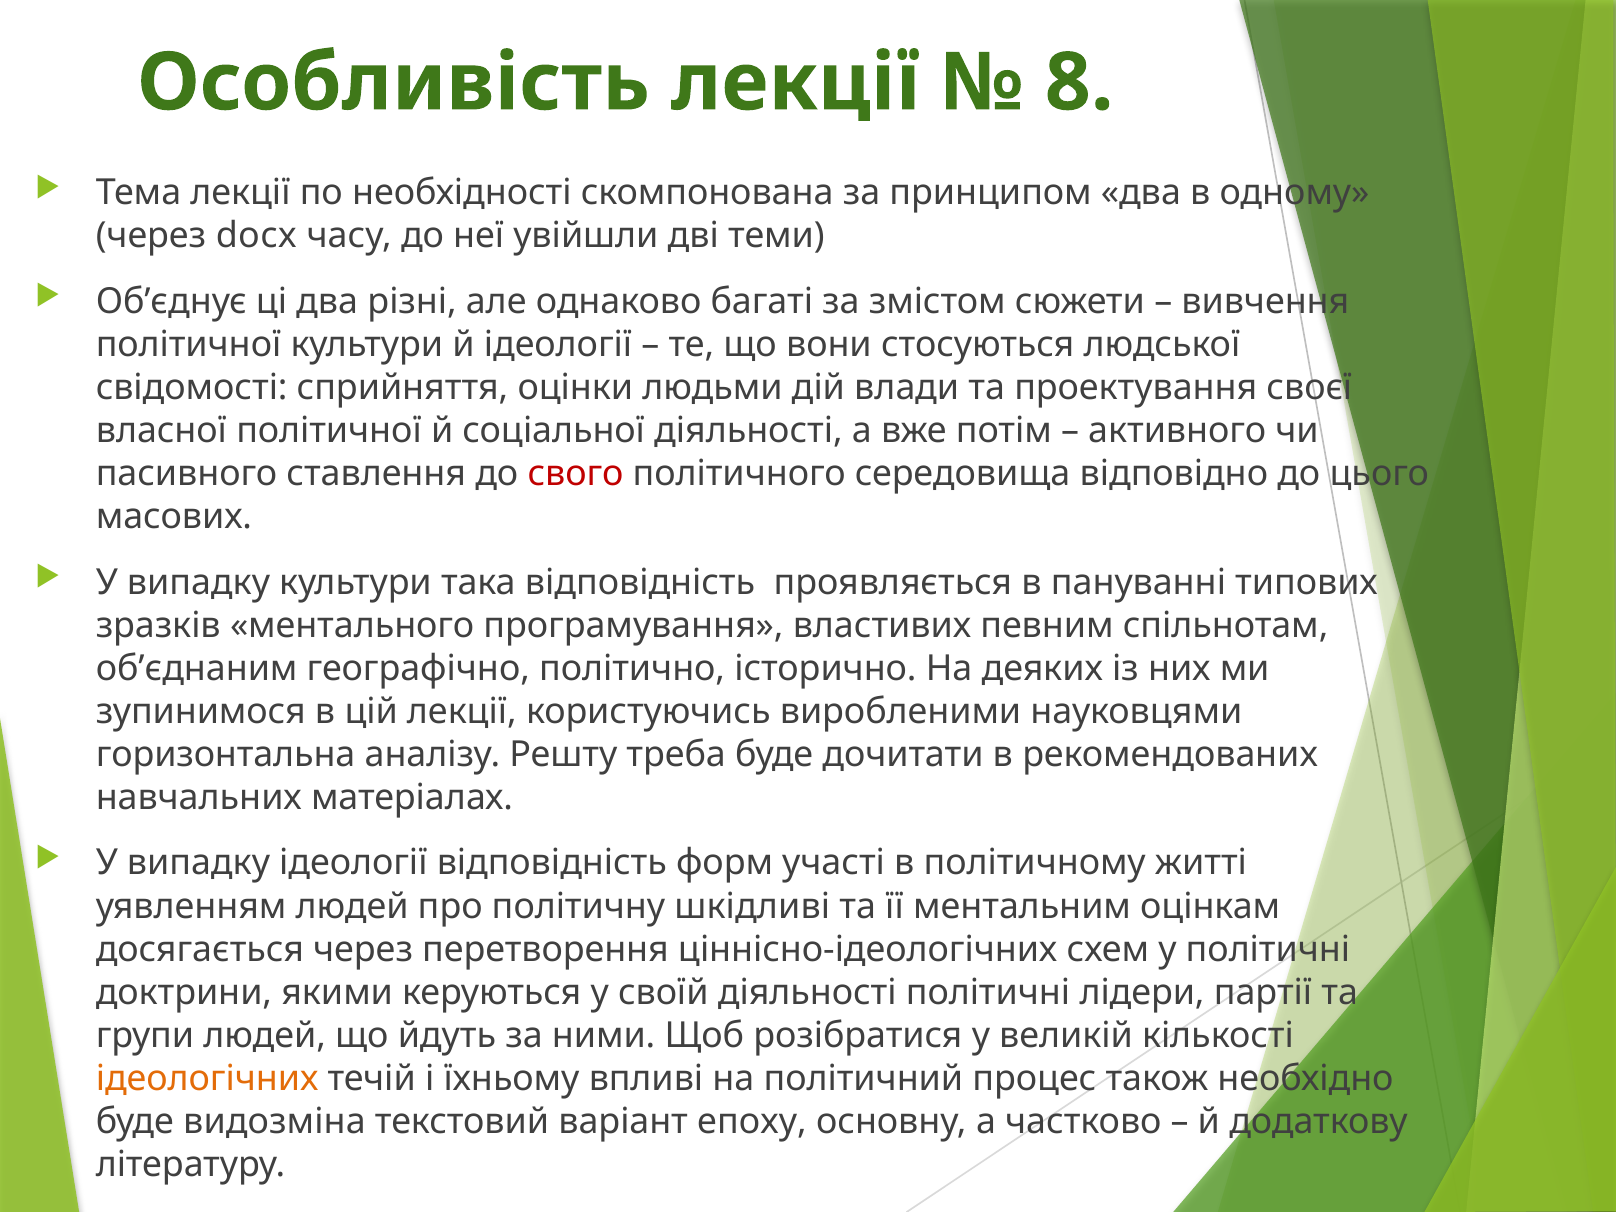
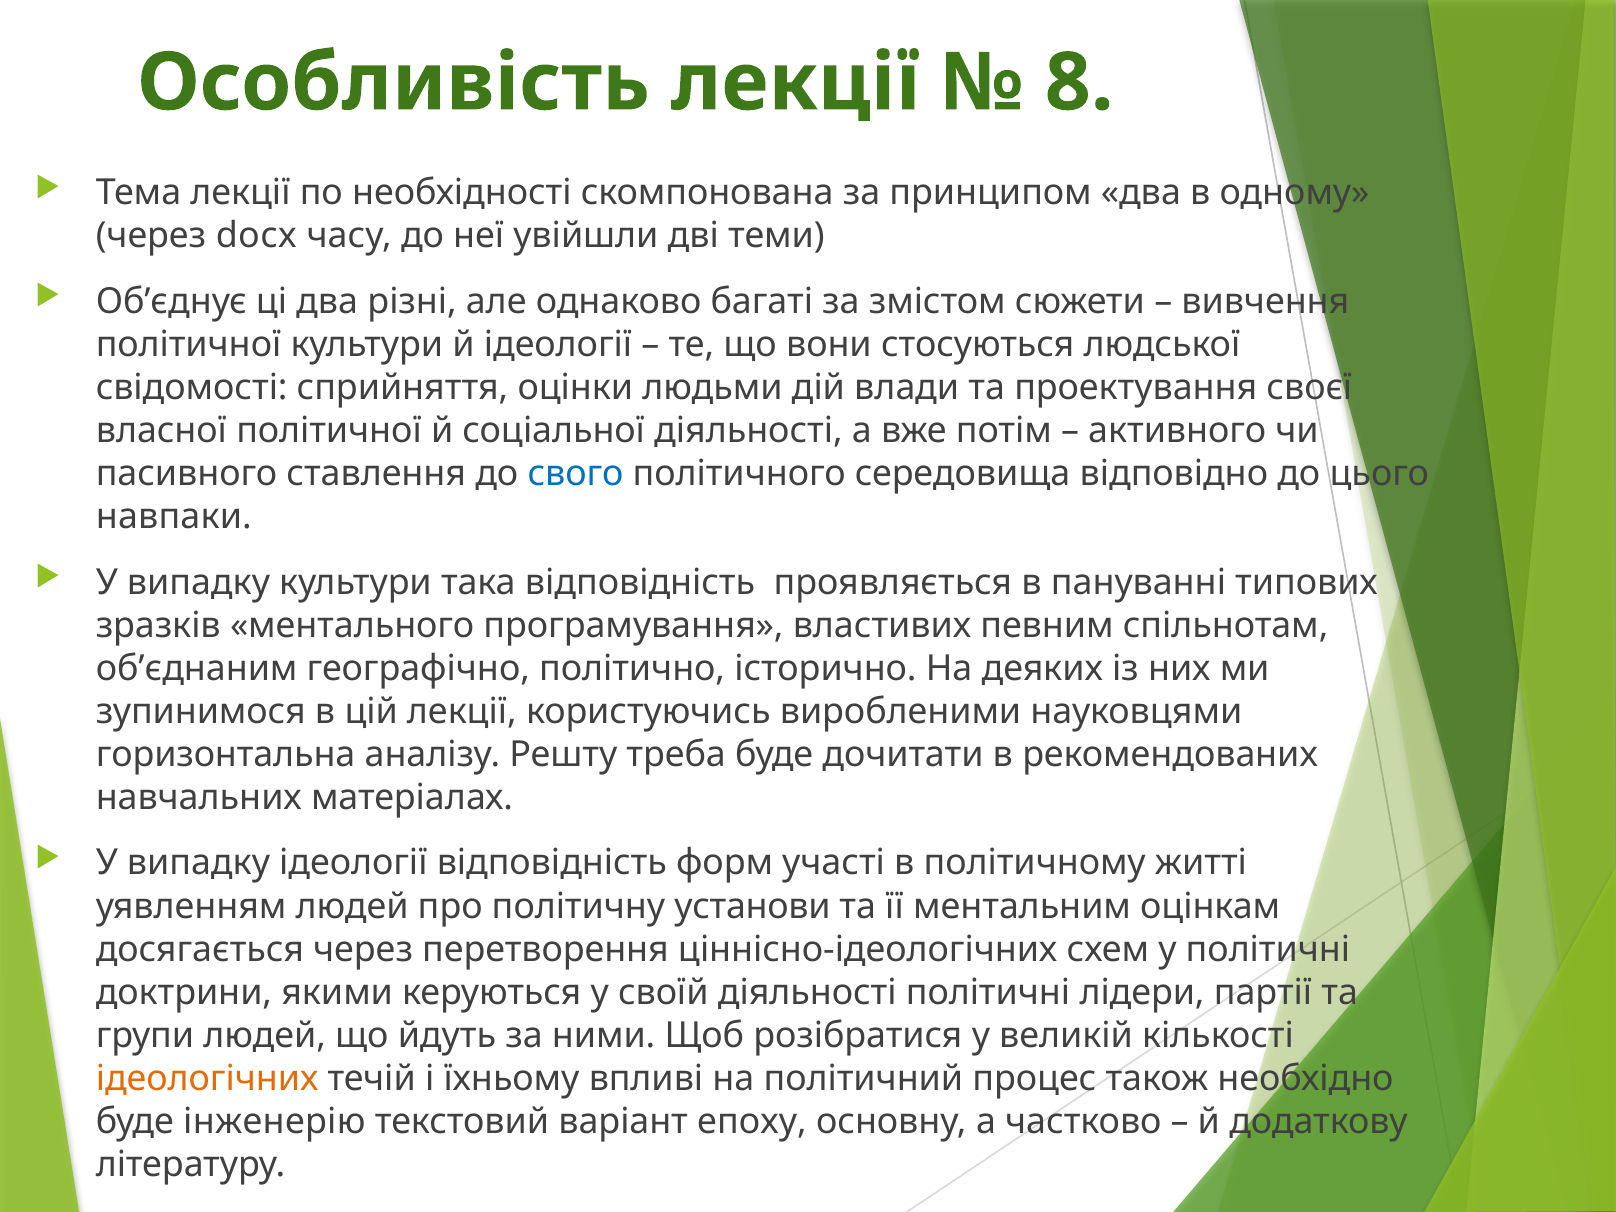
свого colour: red -> blue (576, 474)
масових: масових -> навпаки (174, 517)
шкідливі: шкідливі -> установи (752, 906)
видозміна: видозміна -> інженерію (274, 1122)
